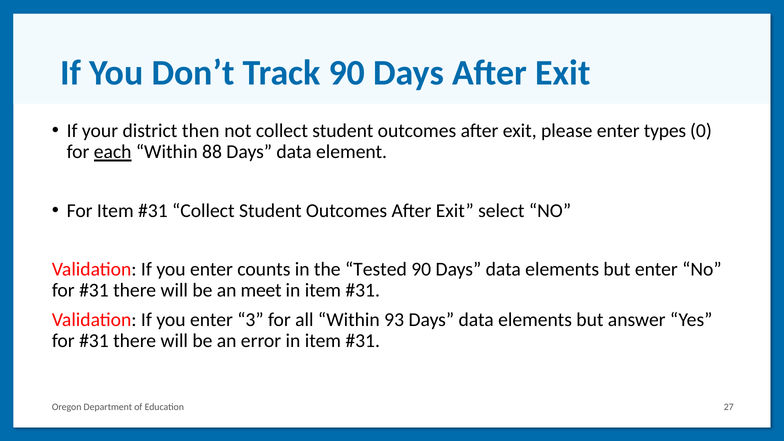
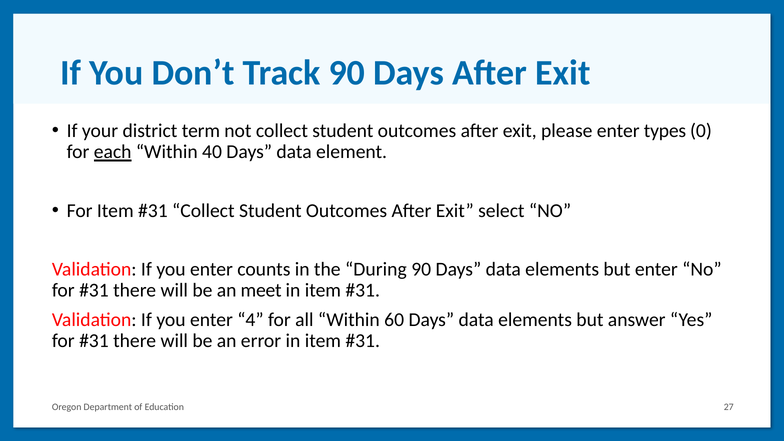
then: then -> term (201, 131)
88: 88 -> 40 (212, 152)
Tested: Tested -> During (376, 269)
3: 3 -> 4 (250, 320)
93: 93 -> 60 (394, 320)
